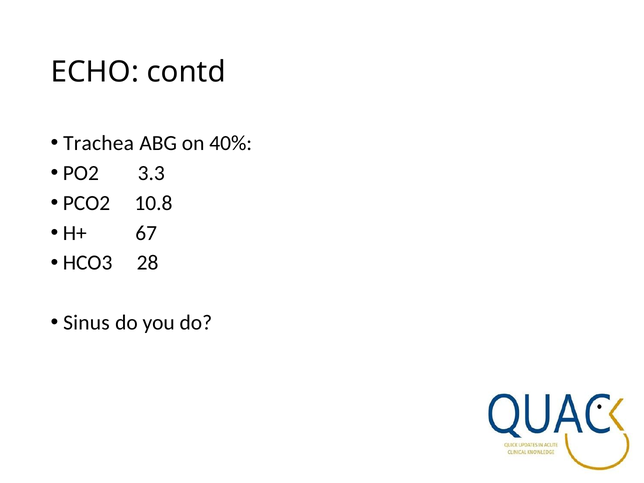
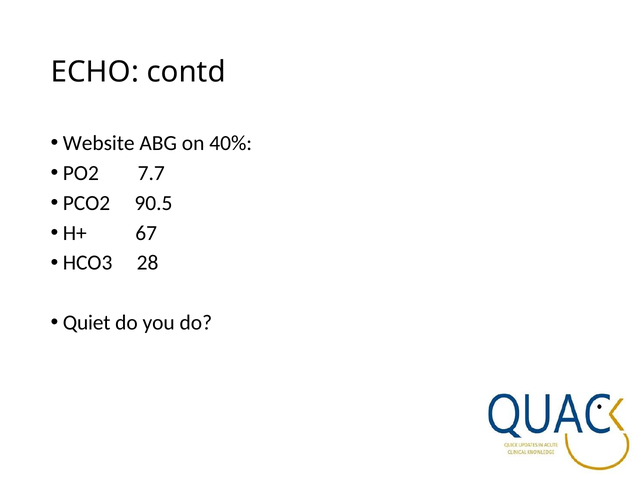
Trachea: Trachea -> Website (99, 143)
3.3: 3.3 -> 7.7 (151, 173)
10.8: 10.8 -> 90.5 (153, 203)
Sinus: Sinus -> Quiet (87, 323)
